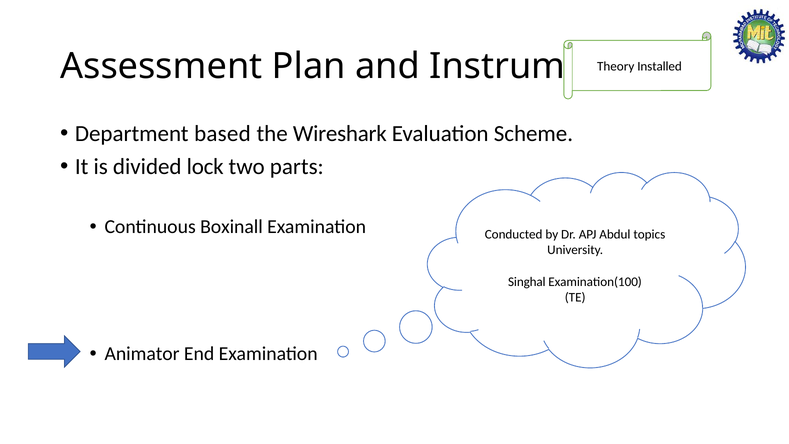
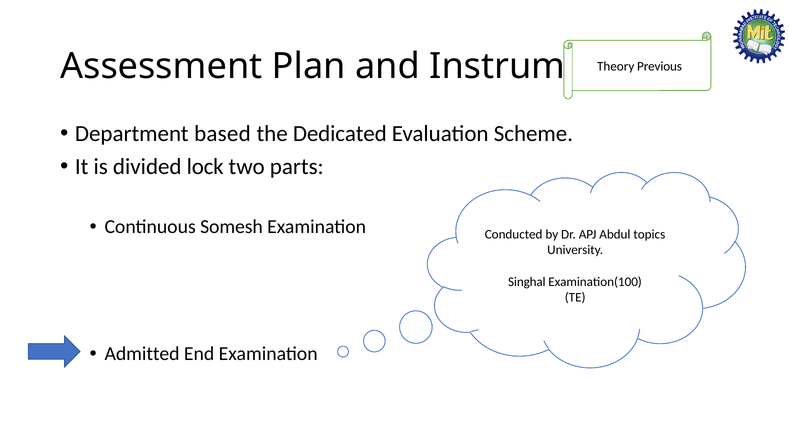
Installed: Installed -> Previous (660, 66)
Wireshark: Wireshark -> Dedicated (340, 133)
Boxinall: Boxinall -> Somesh (231, 227)
Animator: Animator -> Admitted (142, 354)
